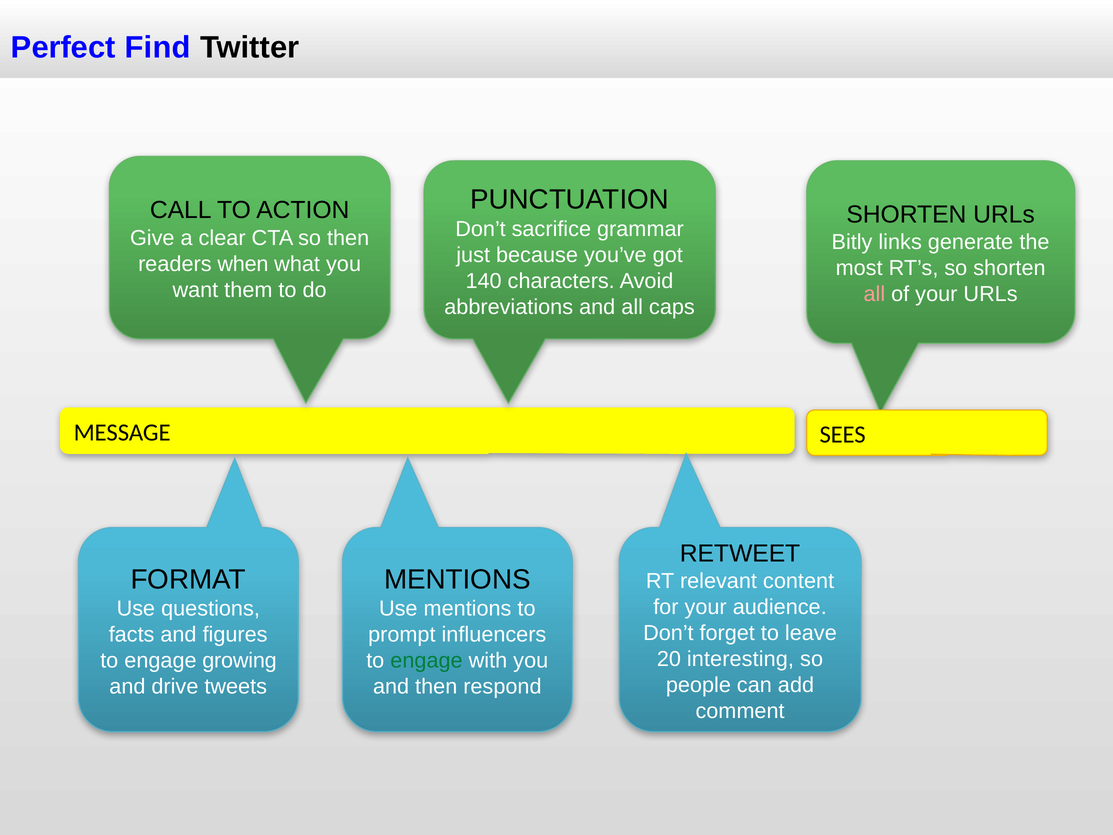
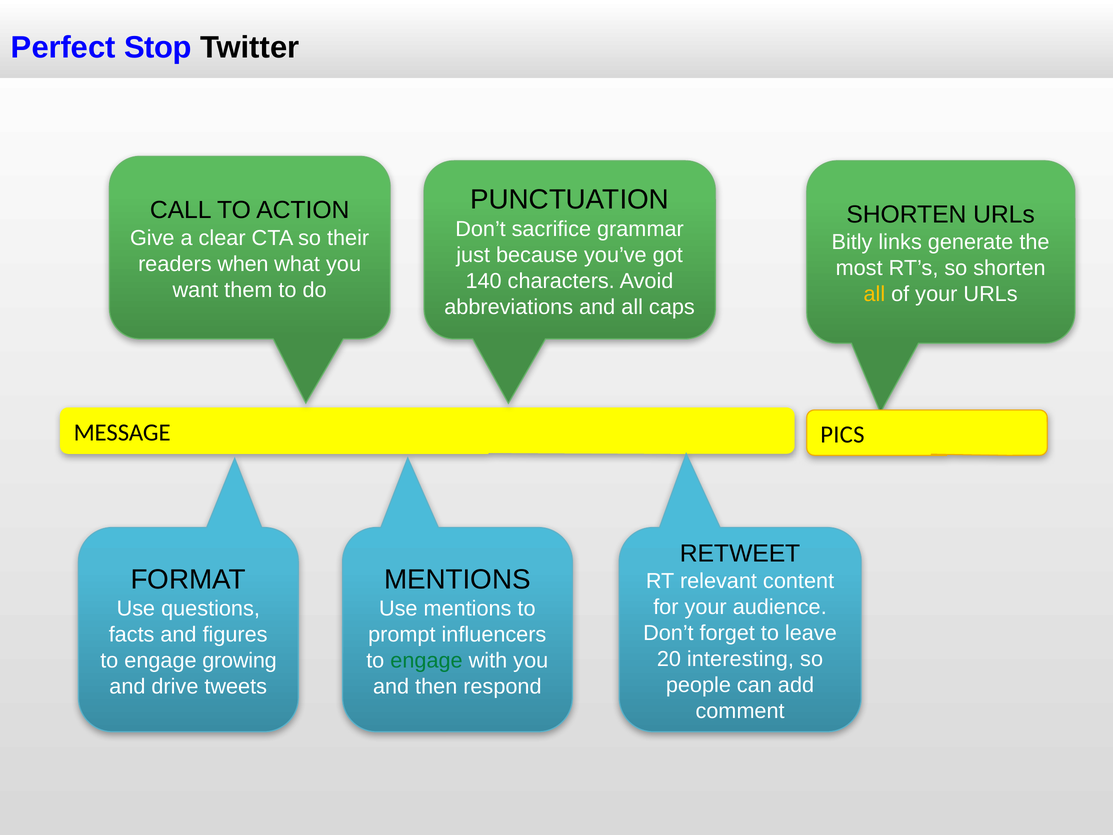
Find: Find -> Stop (158, 47)
so then: then -> their (348, 238)
all colour: pink -> yellow (874, 294)
SEES: SEES -> PICS (842, 434)
